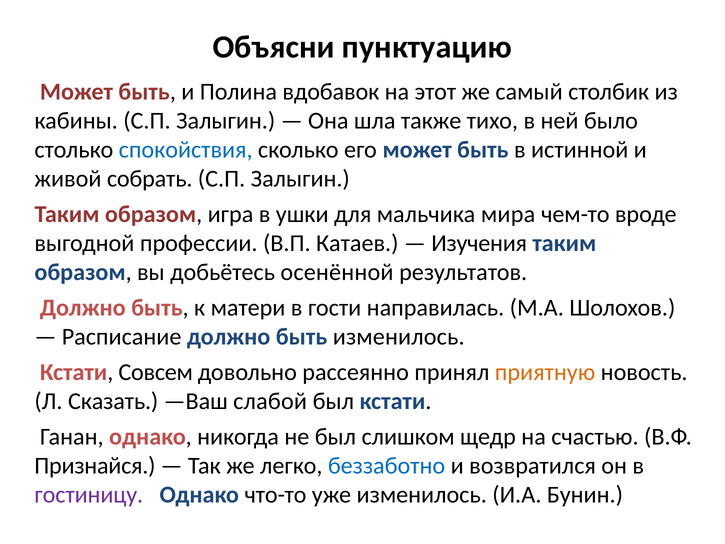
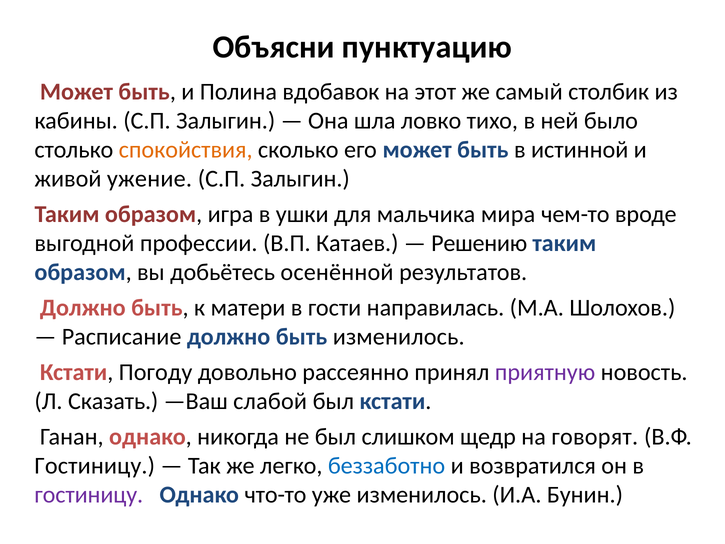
также: также -> ловко (431, 121)
спокойствия colour: blue -> orange (186, 150)
собрать: собрать -> ужение (150, 179)
Изучения: Изучения -> Решению (479, 243)
Совсем: Совсем -> Погоду (156, 372)
приятную colour: orange -> purple (545, 372)
счастью: счастью -> говорят (595, 437)
Признайся: Признайся -> Гостиницу (95, 466)
